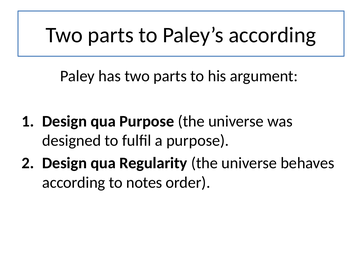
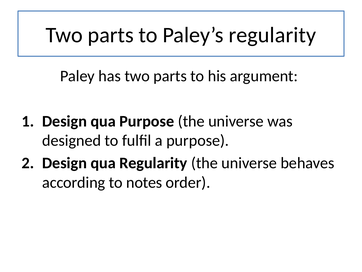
Paley’s according: according -> regularity (272, 35)
